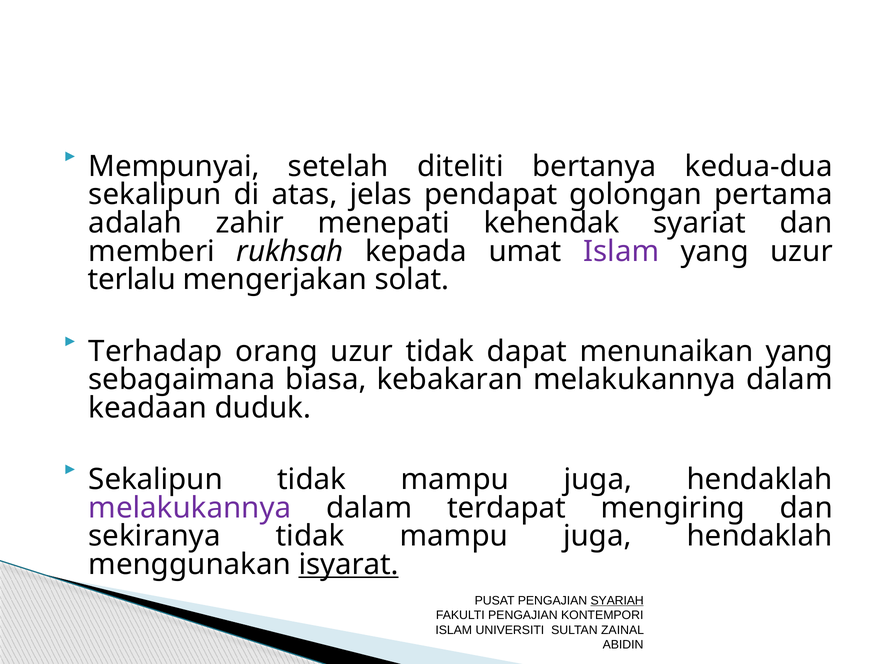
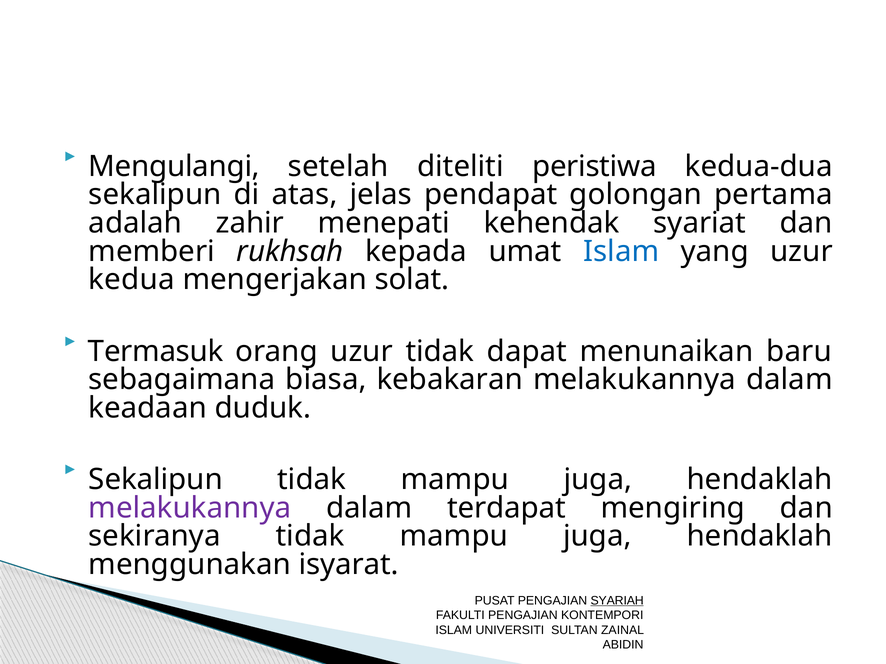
Mempunyai: Mempunyai -> Mengulangi (174, 167)
bertanya: bertanya -> peristiwa (594, 167)
Islam colour: purple -> blue (621, 252)
terlalu: terlalu -> kedua (132, 280)
Terhadap: Terhadap -> Termasuk (156, 352)
menunaikan yang: yang -> baru (799, 352)
isyarat underline: present -> none (349, 565)
